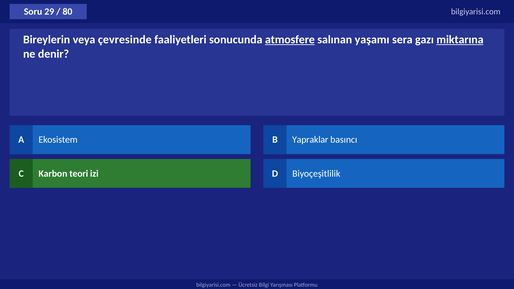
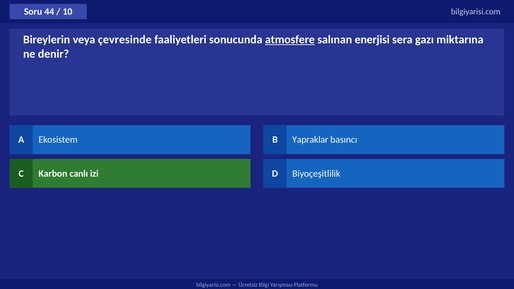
29: 29 -> 44 (49, 12)
80: 80 -> 10 (67, 12)
yaşamı: yaşamı -> enerjisi (372, 40)
miktarına underline: present -> none (460, 40)
teori: teori -> canlı (79, 174)
